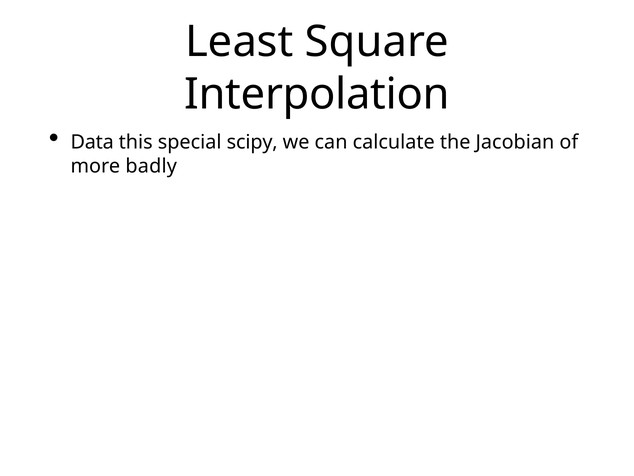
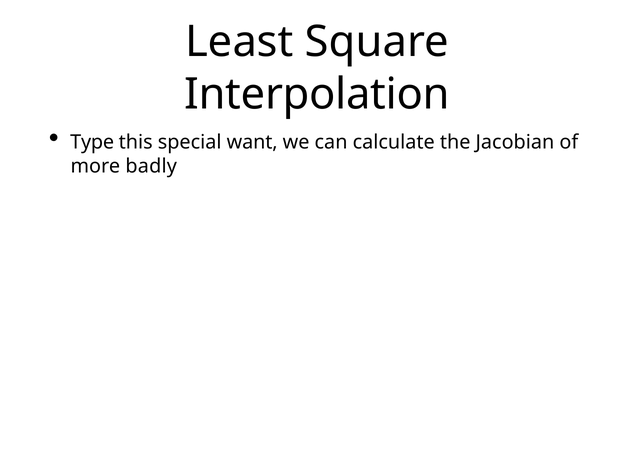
Data: Data -> Type (92, 142)
scipy: scipy -> want (252, 142)
